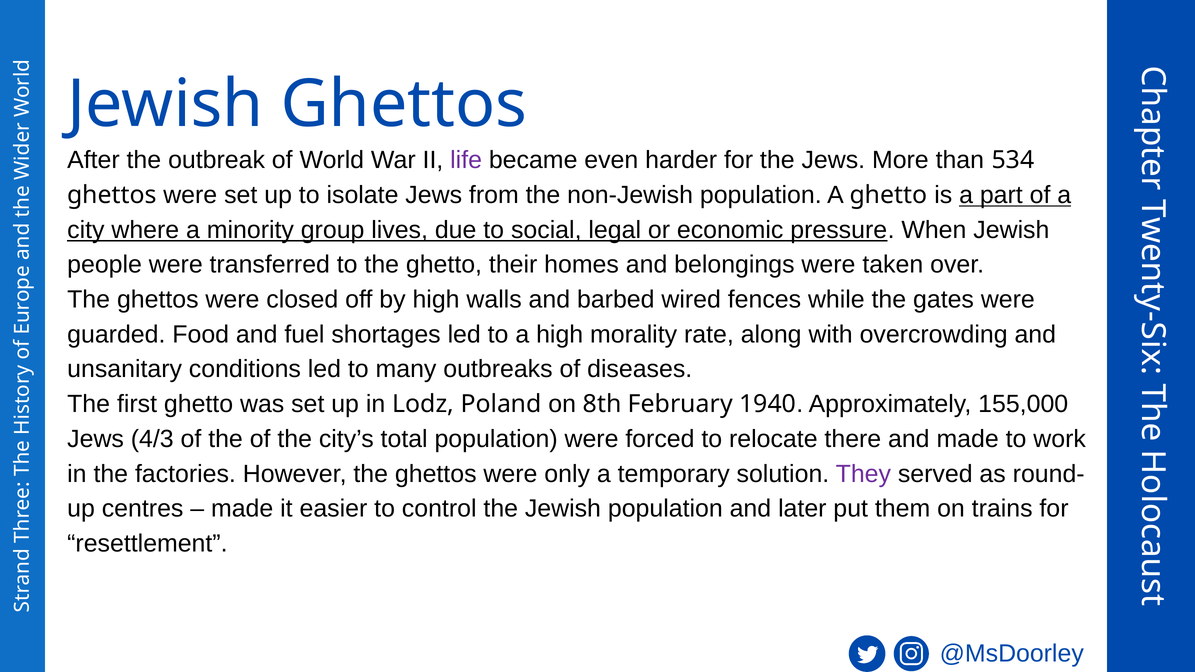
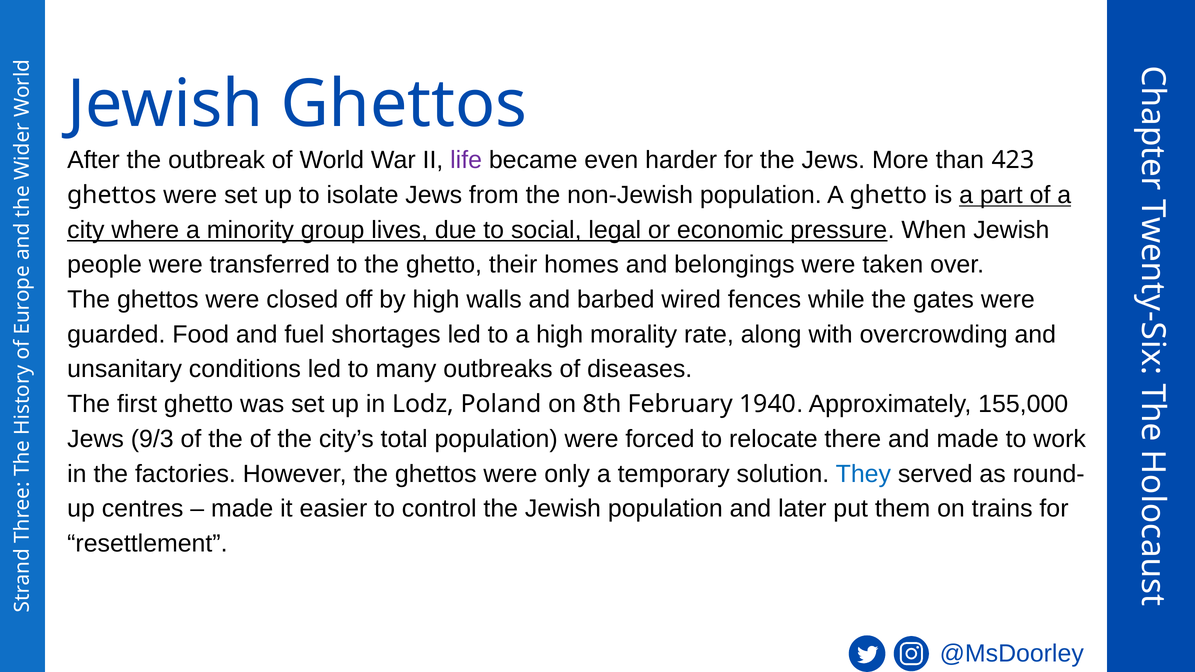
534: 534 -> 423 (1013, 160)
4/3: 4/3 -> 9/3 (152, 439)
They colour: purple -> blue (863, 474)
